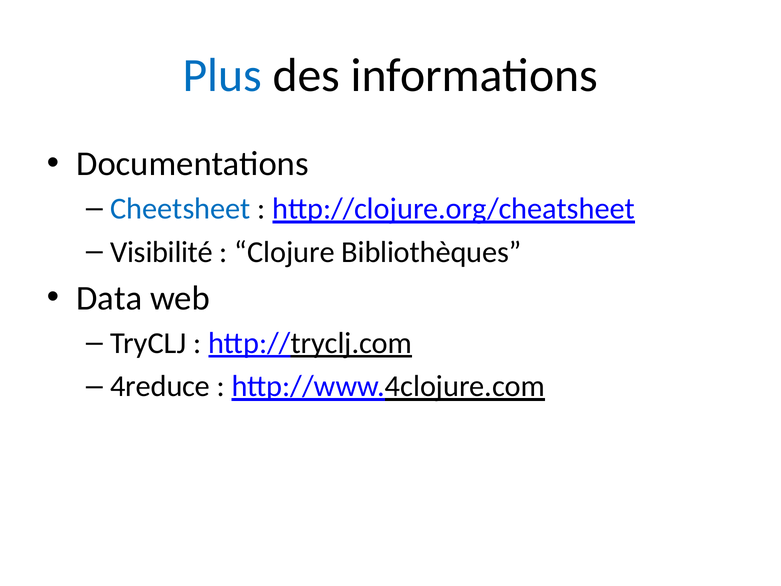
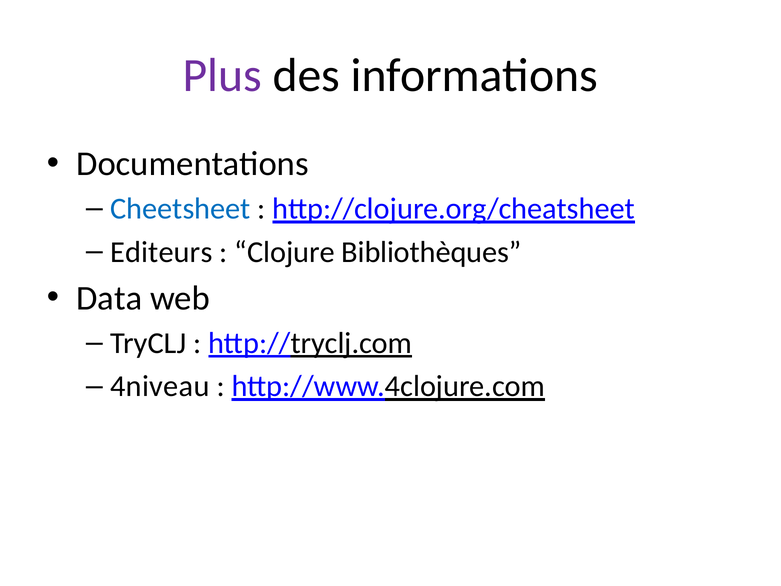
Plus colour: blue -> purple (222, 76)
Visibilité: Visibilité -> Editeurs (161, 252)
4reduce: 4reduce -> 4niveau (160, 386)
